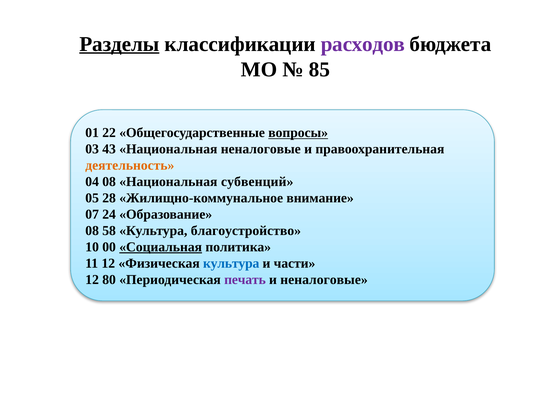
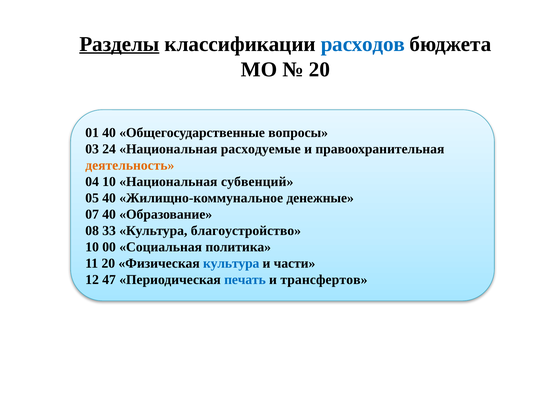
расходов colour: purple -> blue (363, 44)
85: 85 -> 20 (320, 69)
01 22: 22 -> 40 (109, 133)
вопросы underline: present -> none (298, 133)
43: 43 -> 24 (109, 149)
Национальная неналоговые: неналоговые -> расходуемые (261, 149)
04 08: 08 -> 10 (109, 182)
05 28: 28 -> 40 (109, 198)
внимание: внимание -> денежные (320, 198)
07 24: 24 -> 40 (109, 214)
58: 58 -> 33 (109, 231)
Социальная underline: present -> none (161, 247)
11 12: 12 -> 20 (108, 263)
80: 80 -> 47 (109, 280)
печать colour: purple -> blue (245, 280)
и неналоговые: неналоговые -> трансфертов (324, 280)
